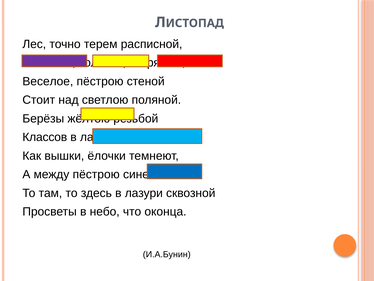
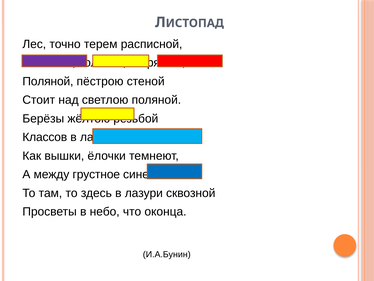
Веселое: Веселое -> Поляной (48, 81)
между пёстрою: пёстрою -> грустное (96, 174)
